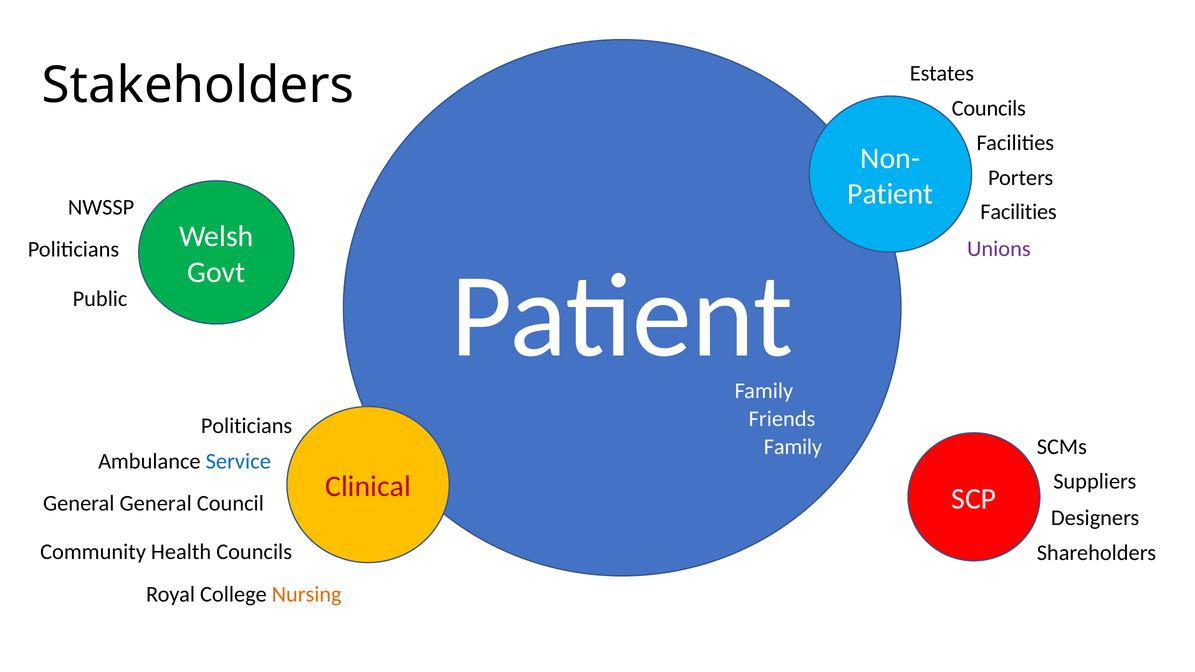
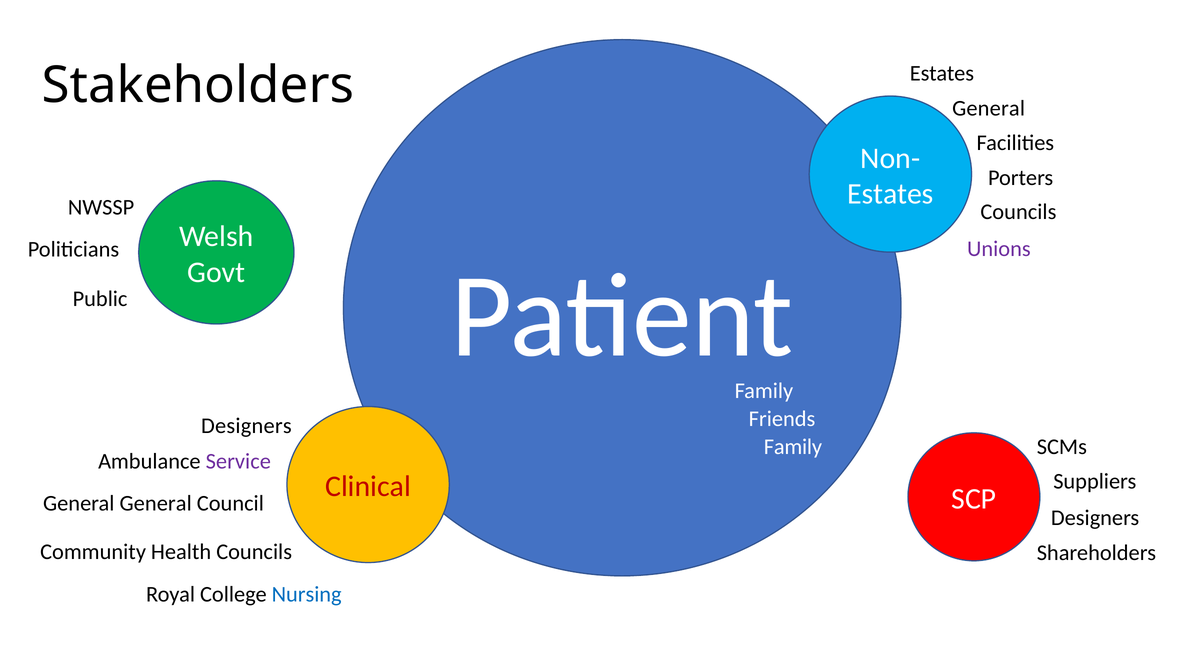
Councils: Councils -> General (989, 108)
Patient: Patient -> Estates (890, 194)
Facilities: Facilities -> Councils (1018, 212)
Politicians: Politicians -> Designers (246, 426)
Service colour: blue -> purple (238, 461)
Nursing colour: orange -> blue (307, 595)
